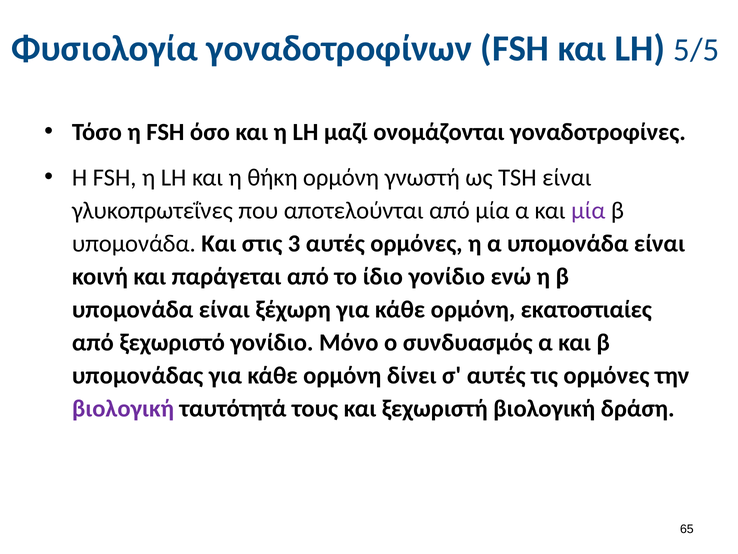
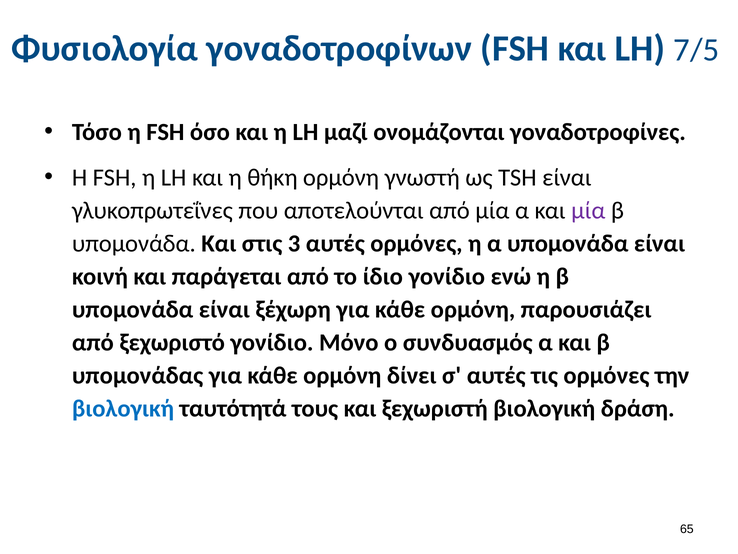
5/5: 5/5 -> 7/5 (696, 50)
εκατοστιαίες: εκατοστιαίες -> παρουσιάζει (586, 309)
βιολογική colour: purple -> blue (123, 408)
